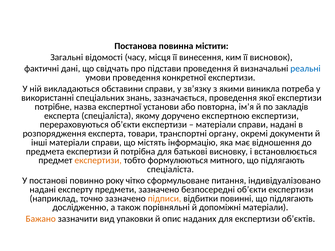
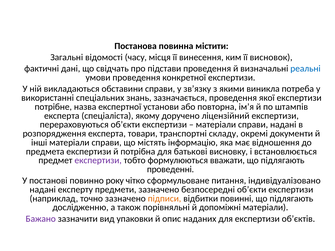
закладів: закладів -> штампів (292, 107)
експертною: експертною -> ліцензійний (226, 116)
органу: органу -> складу (224, 134)
експертизи colour: orange -> purple (98, 161)
митного: митного -> вважати (227, 161)
спеціаліста: спеціаліста -> проведенні (170, 169)
Бажано colour: orange -> purple (41, 219)
